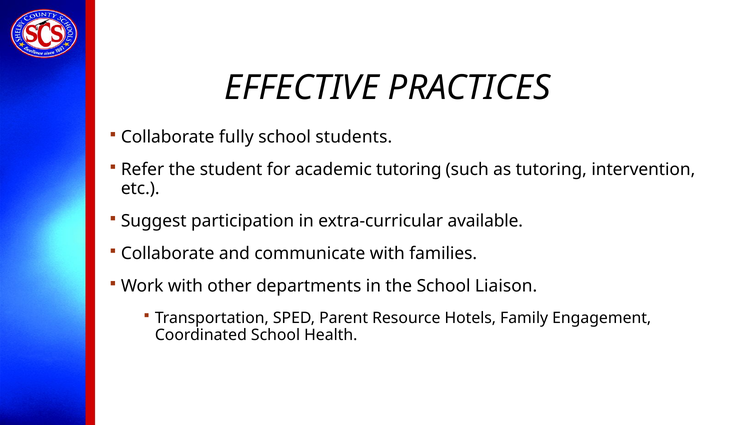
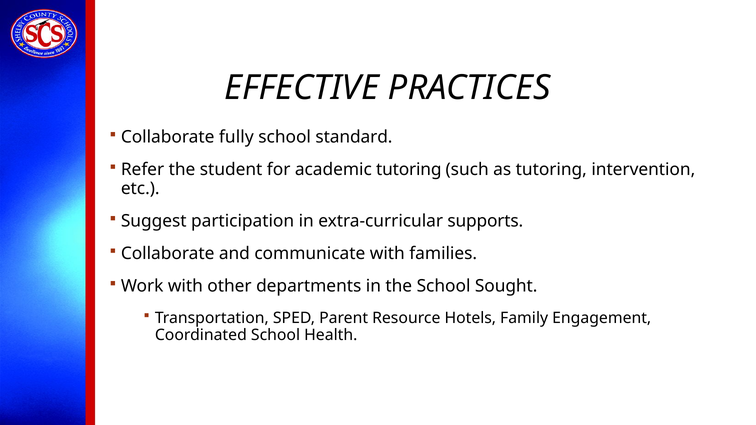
students: students -> standard (354, 137)
available: available -> supports (485, 221)
Liaison: Liaison -> Sought (506, 286)
